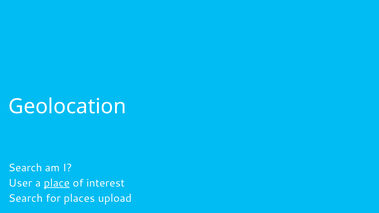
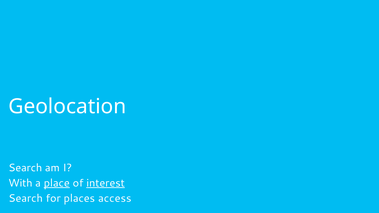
User: User -> With (20, 183)
interest underline: none -> present (106, 183)
upload: upload -> access (115, 198)
